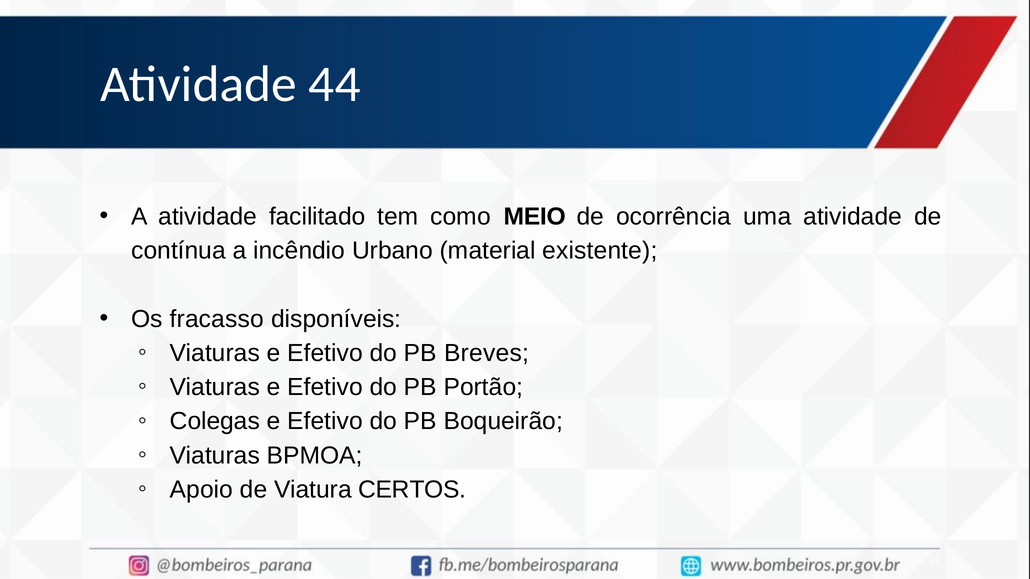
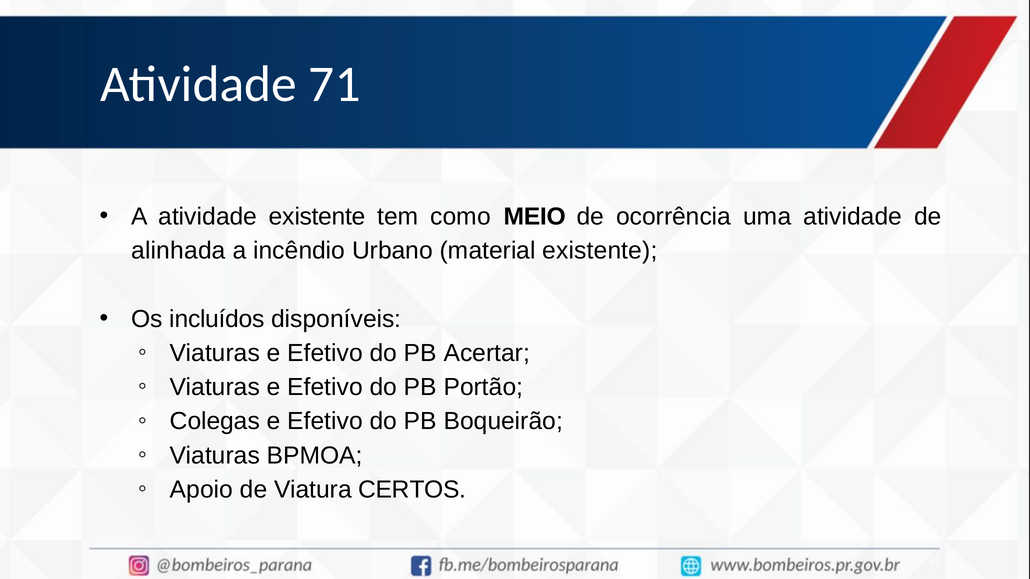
44: 44 -> 71 (335, 84)
atividade facilitado: facilitado -> existente (317, 217)
contínua: contínua -> alinhada (179, 251)
fracasso: fracasso -> incluídos (217, 319)
Breves: Breves -> Acertar (487, 353)
